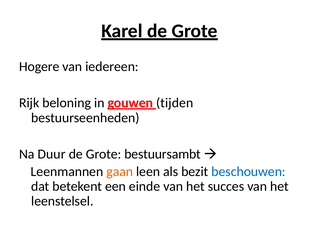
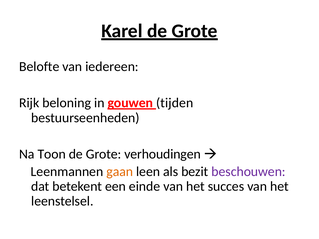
Hogere: Hogere -> Belofte (39, 67)
Duur: Duur -> Toon (52, 154)
bestuursambt: bestuursambt -> verhoudingen (163, 154)
beschouwen colour: blue -> purple (249, 172)
